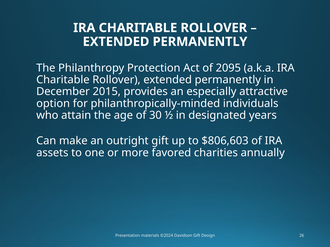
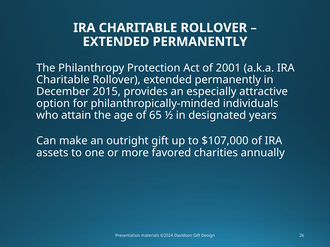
2095: 2095 -> 2001 (228, 68)
30: 30 -> 65 (155, 116)
$806,603: $806,603 -> $107,000 (225, 141)
